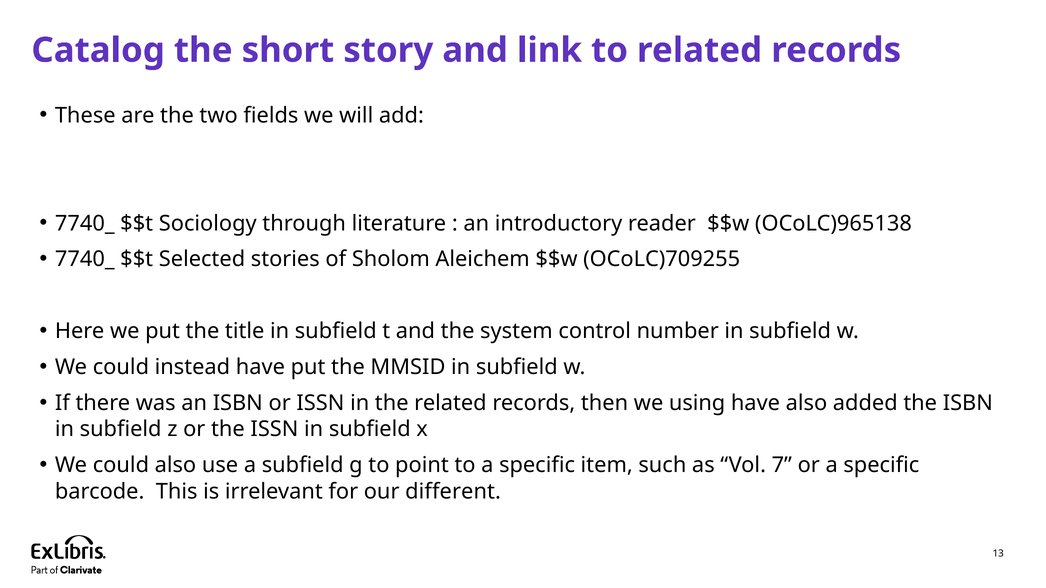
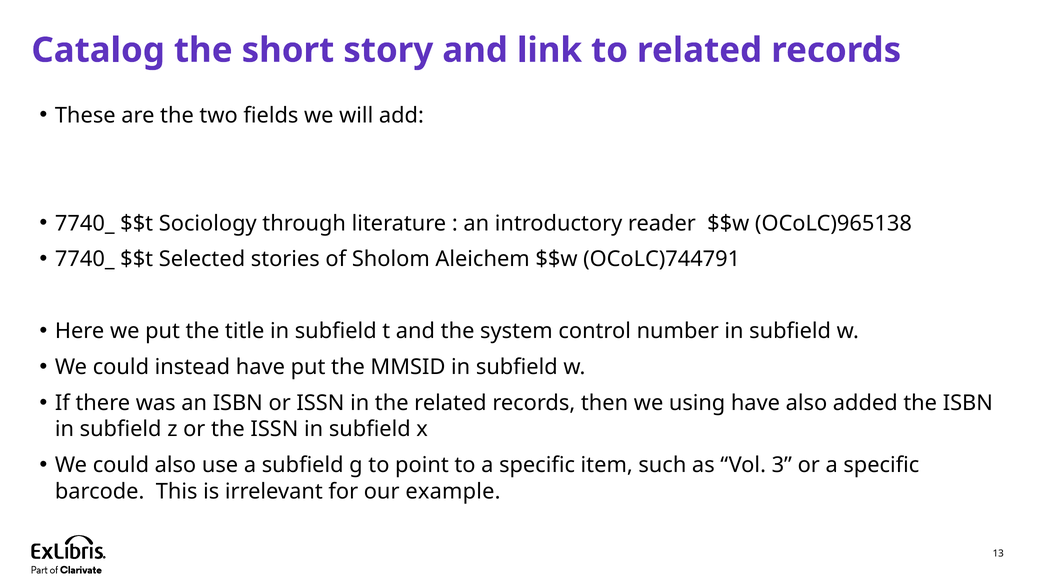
OCoLC)709255: OCoLC)709255 -> OCoLC)744791 (662, 259)
7: 7 -> 3 (782, 466)
different: different -> example (453, 492)
